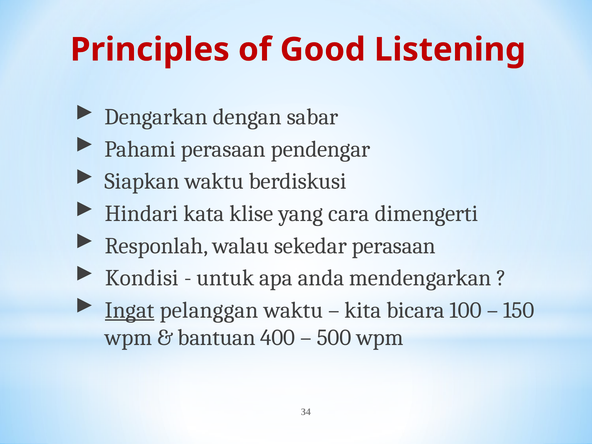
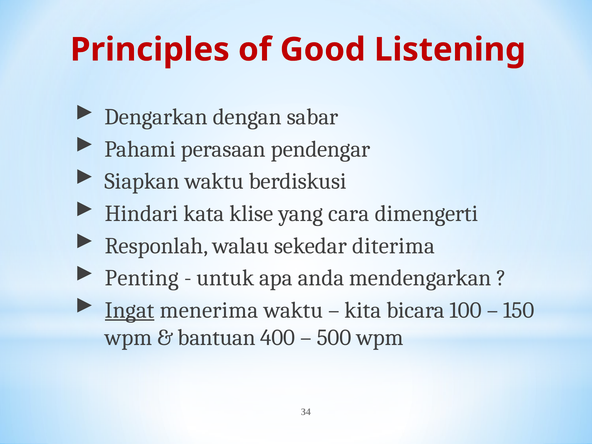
sekedar perasaan: perasaan -> diterima (394, 246)
Kondisi: Kondisi -> Penting (142, 278)
pelanggan: pelanggan -> menerima (209, 310)
